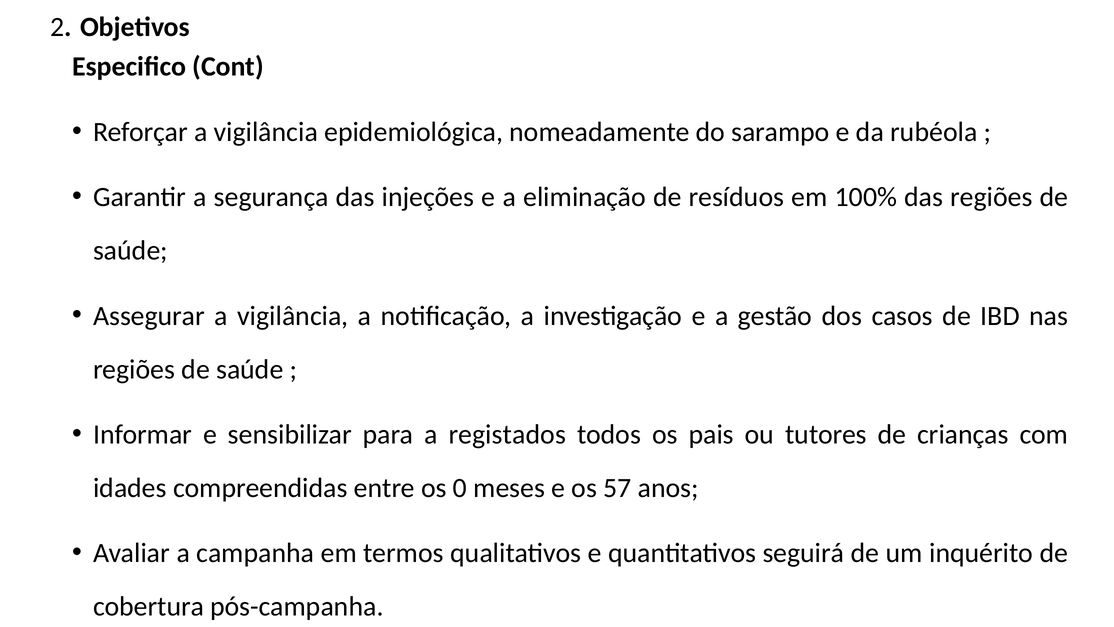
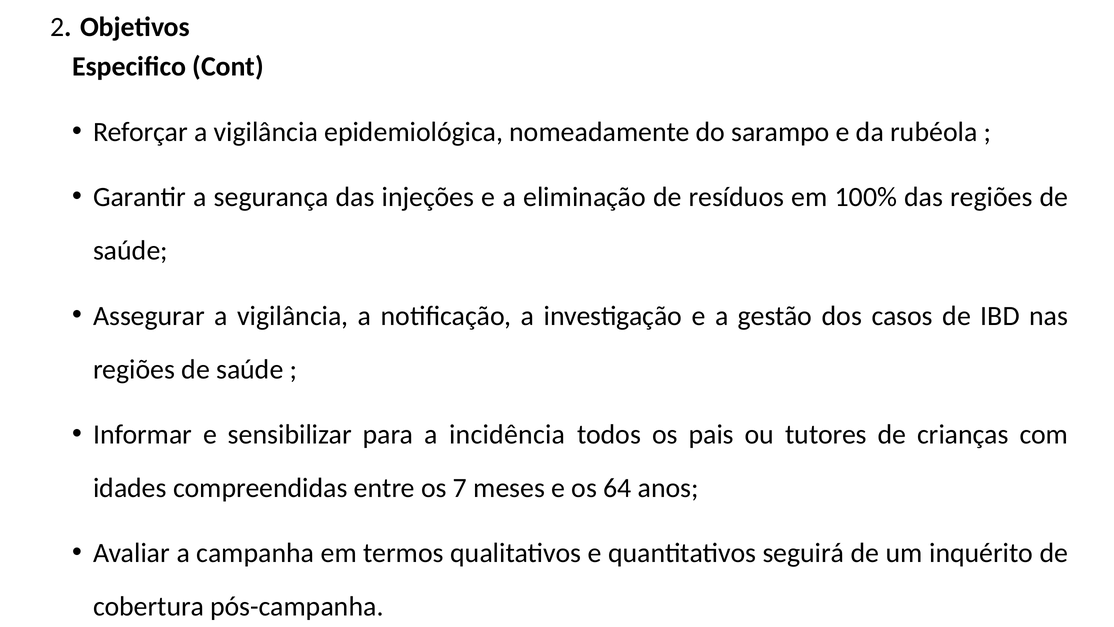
registados: registados -> incidência (507, 434)
0: 0 -> 7 (460, 488)
57: 57 -> 64 (617, 488)
